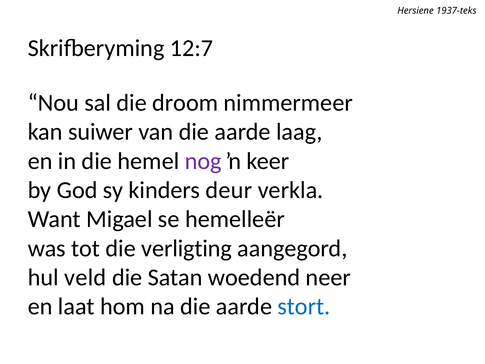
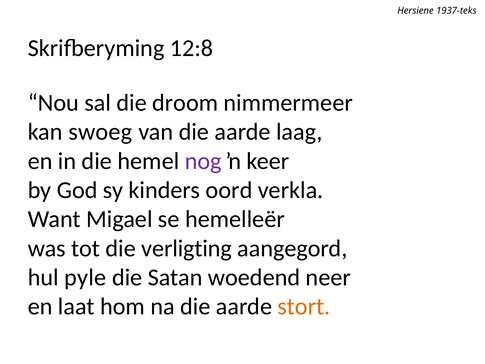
12:7: 12:7 -> 12:8 (192, 48)
suiwer: suiwer -> swoeg (100, 132)
deur: deur -> oord (229, 190)
veld: veld -> pyle (85, 277)
stort colour: blue -> orange (304, 306)
